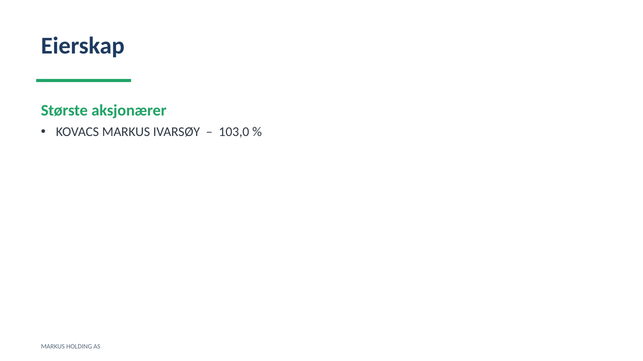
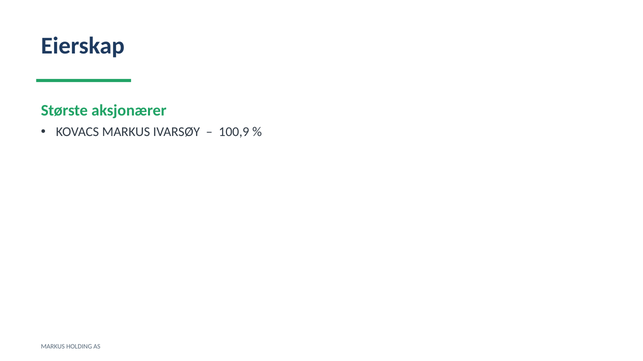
103,0: 103,0 -> 100,9 (234, 132)
